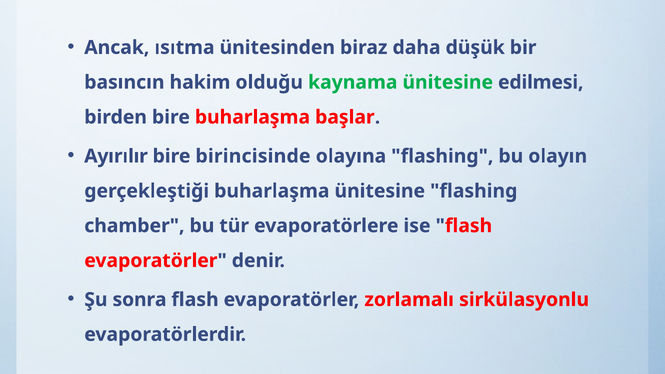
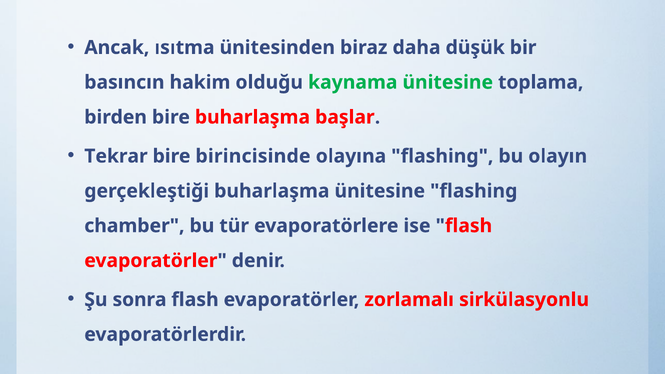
edilmesi: edilmesi -> toplama (541, 82)
Ayırılır: Ayırılır -> Tekrar (116, 156)
